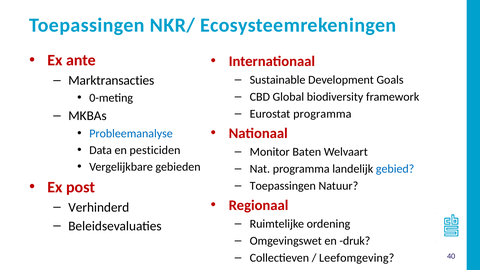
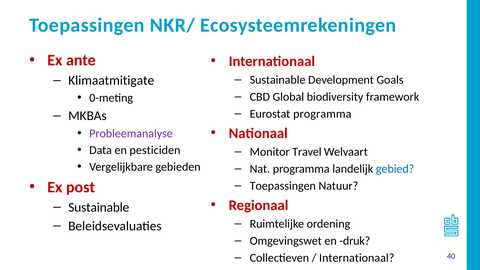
Marktransacties: Marktransacties -> Klimaatmitigate (111, 80)
Probleemanalyse colour: blue -> purple (131, 133)
Baten: Baten -> Travel (307, 152)
Verhinderd: Verhinderd -> Sustainable (99, 207)
Leefomgeving: Leefomgeving -> Internationaal (357, 258)
